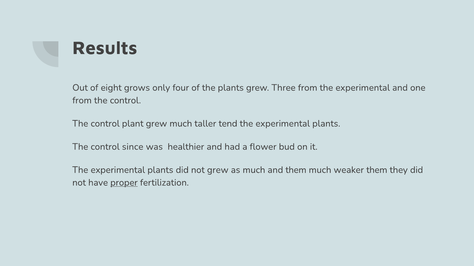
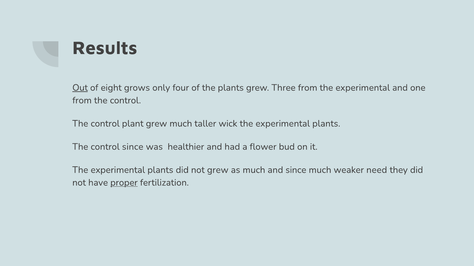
Out underline: none -> present (80, 88)
tend: tend -> wick (228, 124)
and them: them -> since (296, 170)
weaker them: them -> need (377, 170)
